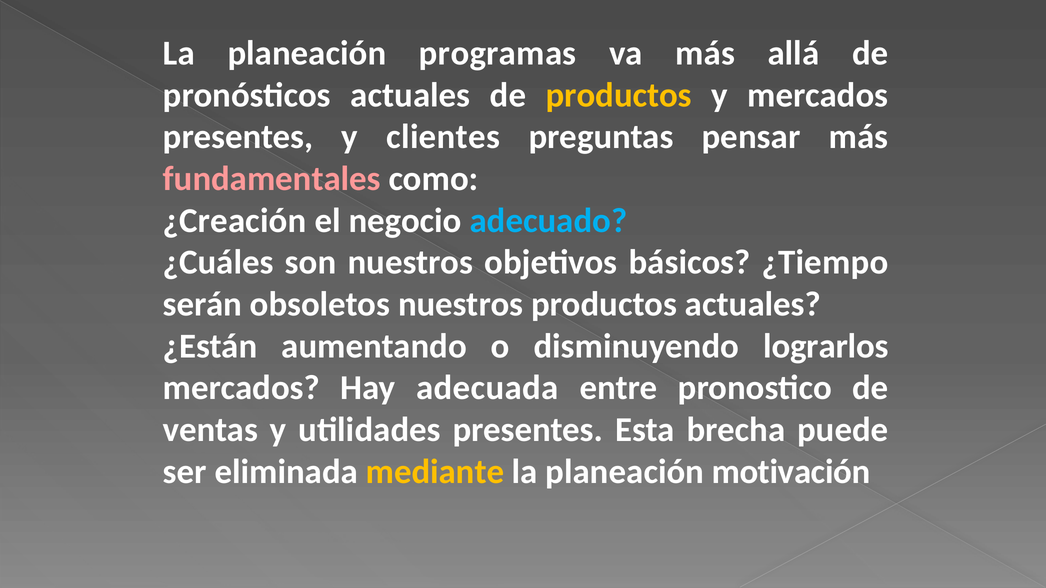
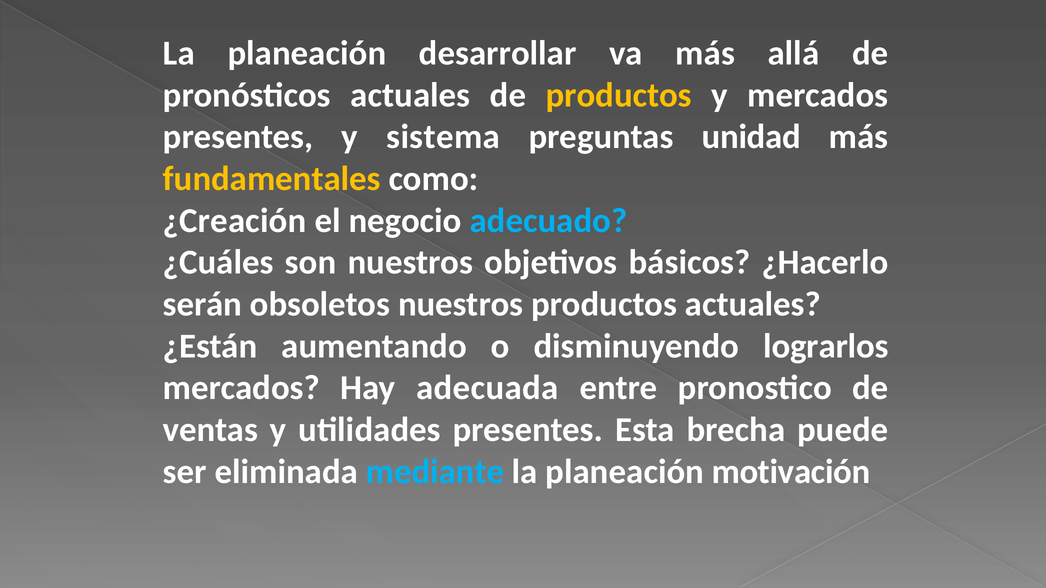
programas: programas -> desarrollar (498, 53)
clientes: clientes -> sistema (443, 137)
pensar: pensar -> unidad (751, 137)
fundamentales colour: pink -> yellow (272, 179)
¿Tiempo: ¿Tiempo -> ¿Hacerlo (825, 263)
mediante colour: yellow -> light blue (435, 472)
